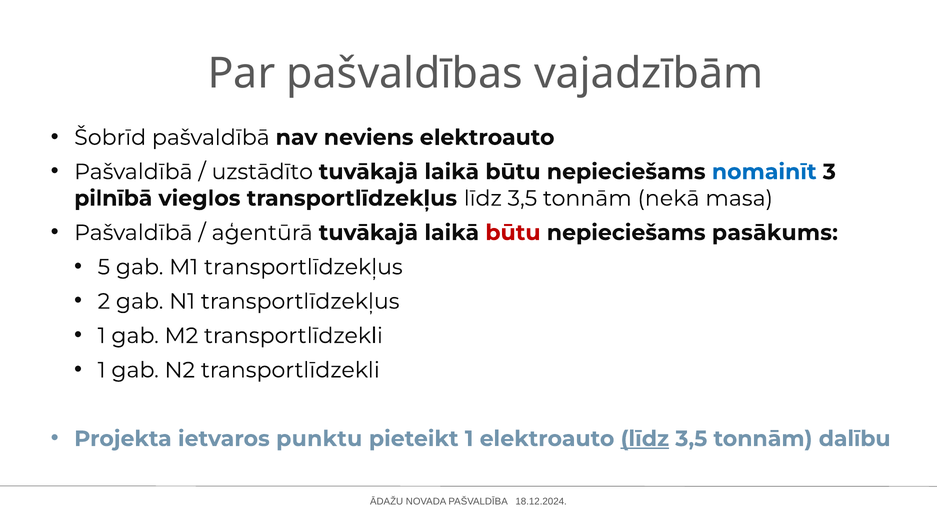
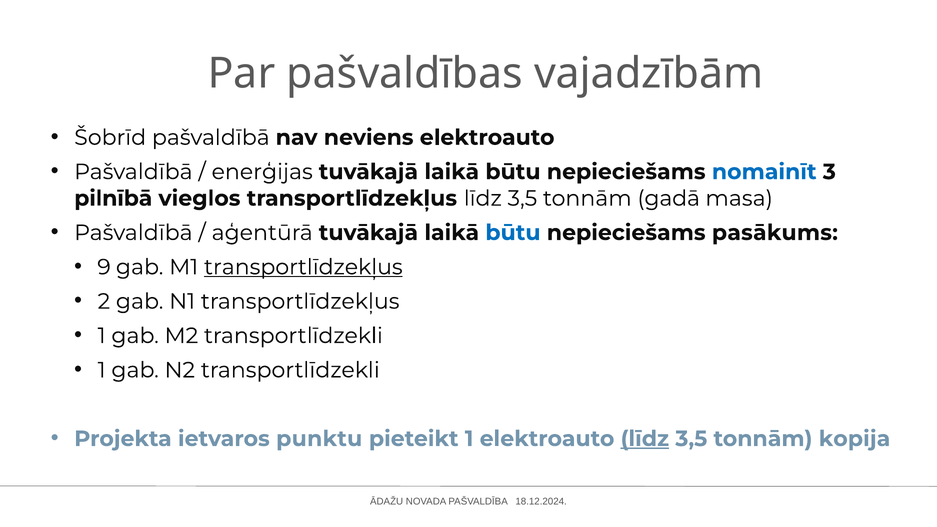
uzstādīto: uzstādīto -> enerģijas (262, 172)
nekā: nekā -> gadā (669, 198)
būtu colour: red -> blue (513, 233)
5: 5 -> 9 (104, 267)
transportlīdzekļus underline: none -> present (303, 267)
dalību: dalību -> kopija (855, 439)
